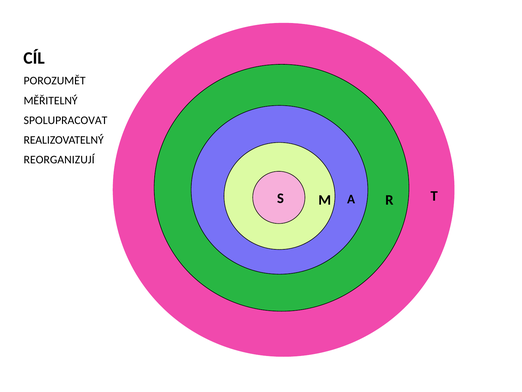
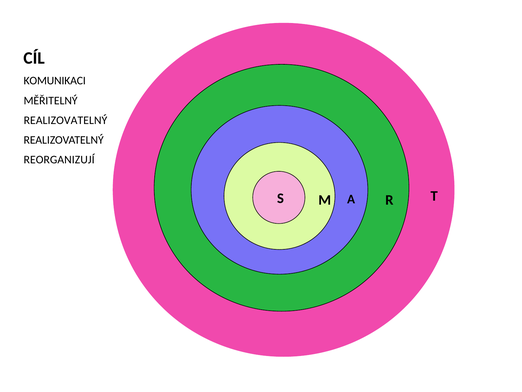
POROZUMĚT: POROZUMĚT -> KOMUNIKACI (55, 81)
SPOLUPRACOVAT: SPOLUPRACOVAT -> REALIZOVATELNÝ (65, 120)
